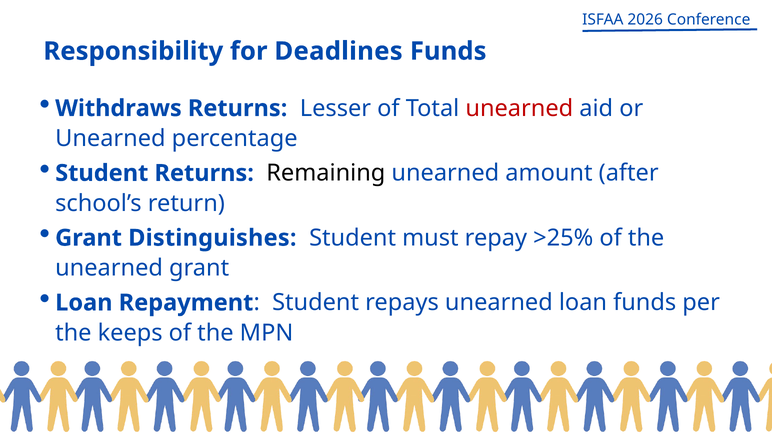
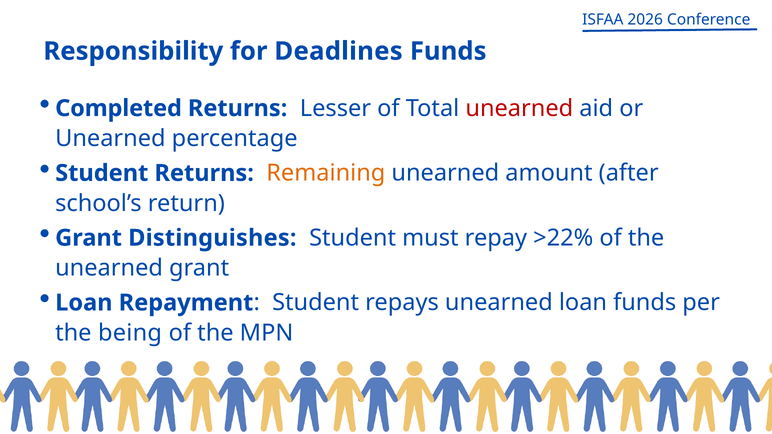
Withdraws: Withdraws -> Completed (119, 108)
Remaining colour: black -> orange (326, 173)
>25%: >25% -> >22% (563, 238)
keeps: keeps -> being (130, 333)
